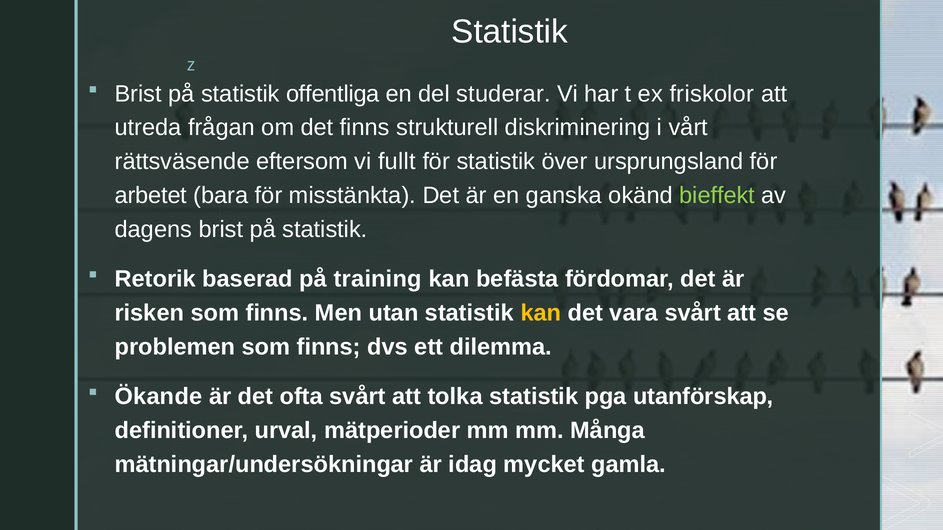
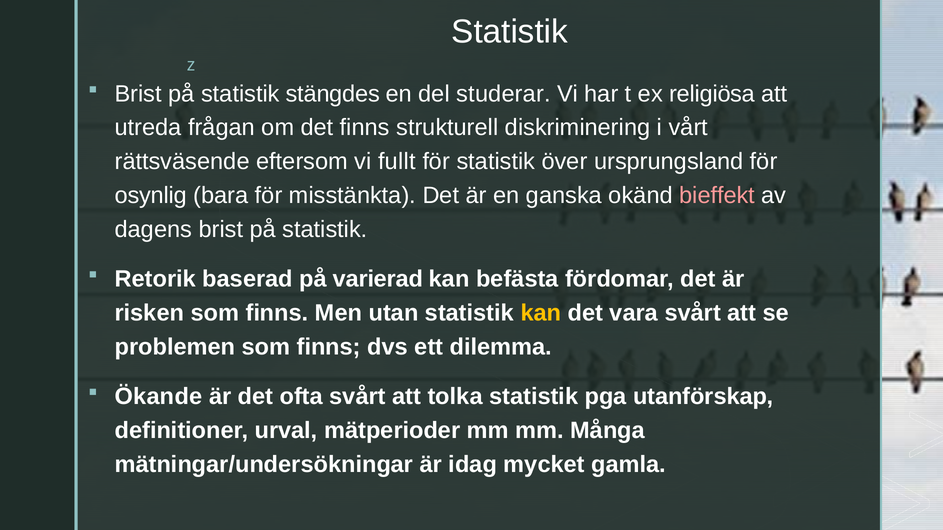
offentliga: offentliga -> stängdes (333, 94)
friskolor: friskolor -> religiösa (712, 94)
arbetet: arbetet -> osynlig (151, 196)
bieffekt colour: light green -> pink (717, 196)
training: training -> varierad (378, 279)
